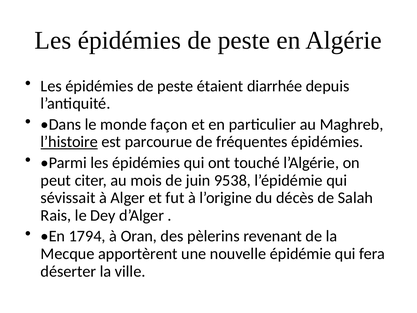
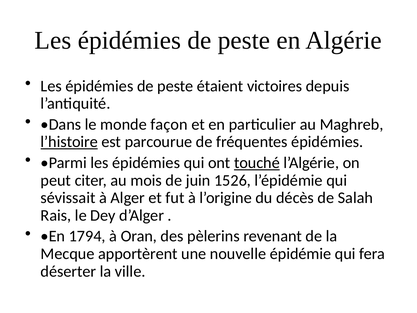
diarrhée: diarrhée -> victoires (275, 86)
touché underline: none -> present (257, 163)
9538: 9538 -> 1526 (232, 180)
